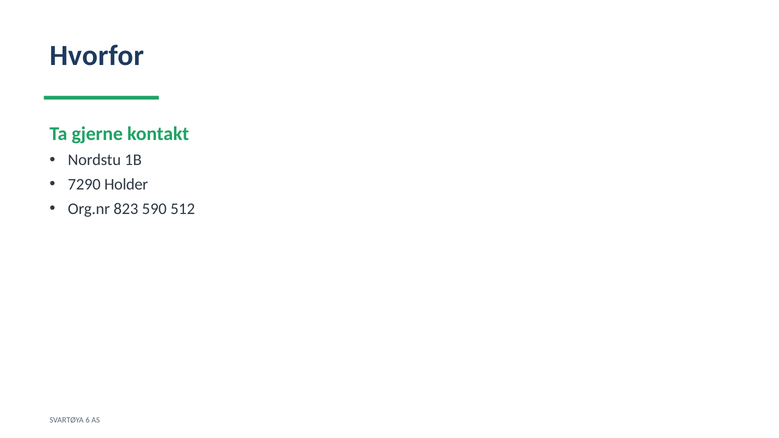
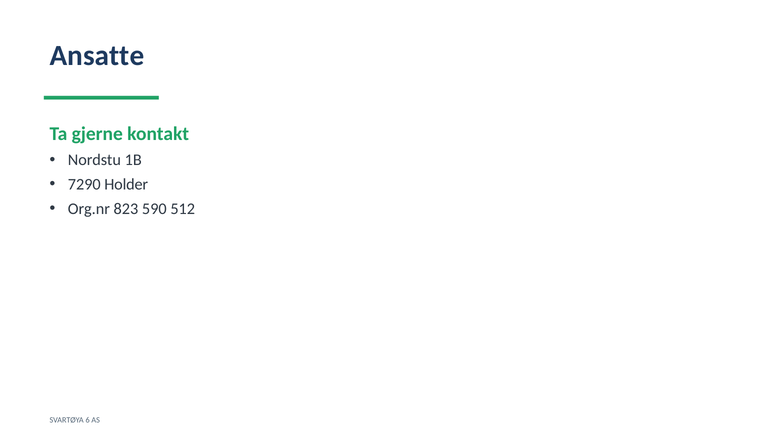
Hvorfor: Hvorfor -> Ansatte (97, 56)
